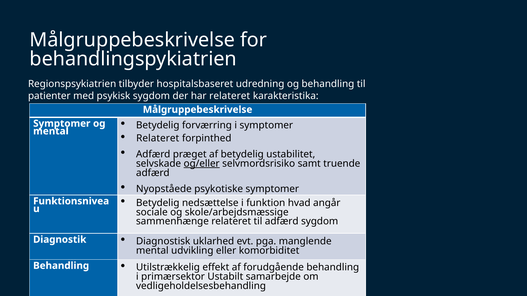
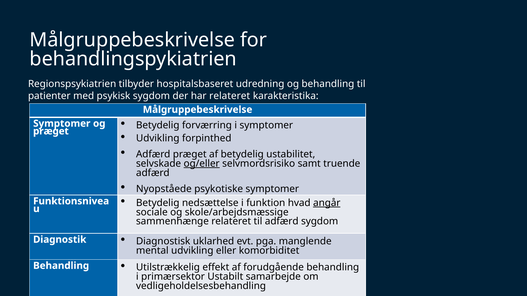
mental: mental -> præget (51, 131)
Relateret: Relateret -> Udvikling (158, 138)
angår underline: none -> present (327, 203)
